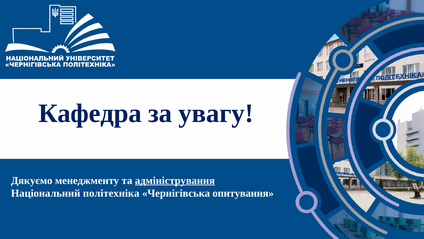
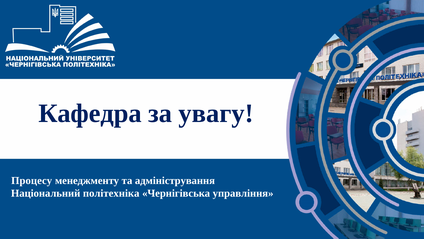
Дякуємо: Дякуємо -> Процесу (32, 180)
адміністрування underline: present -> none (175, 180)
опитування: опитування -> управління (243, 193)
